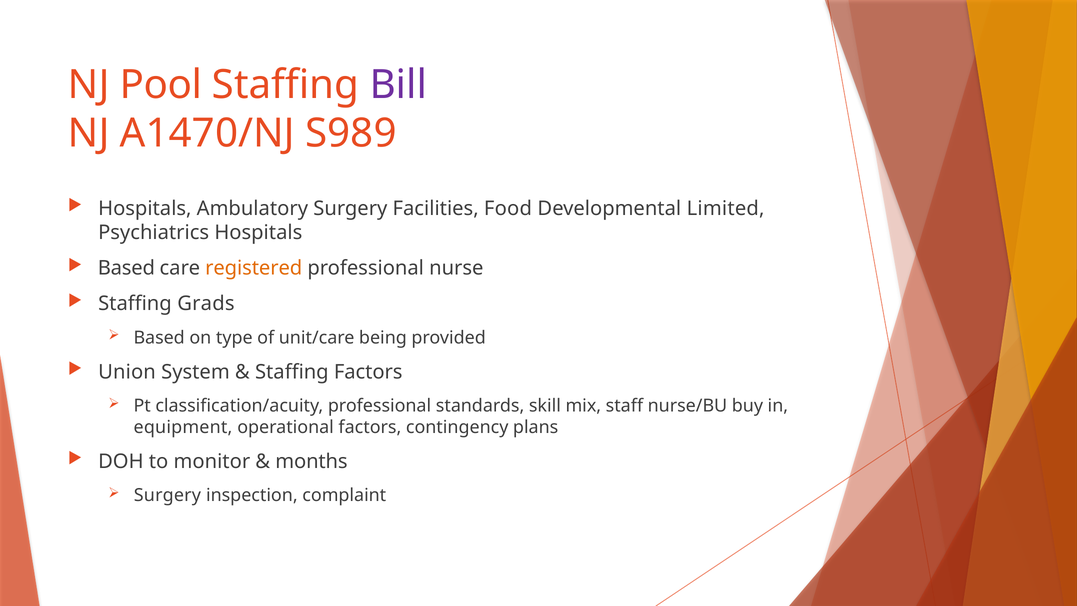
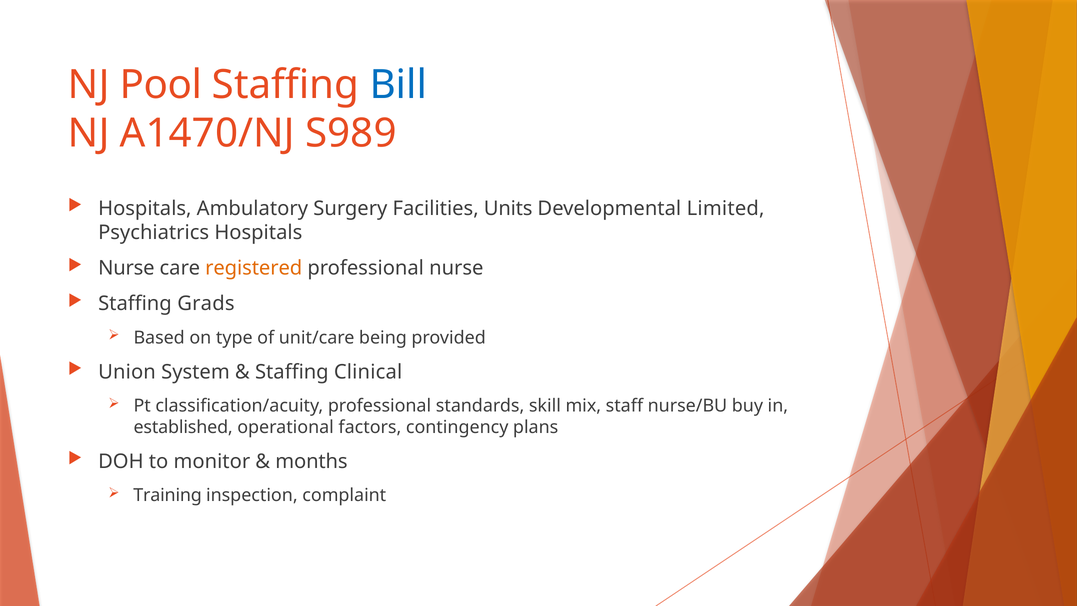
Bill colour: purple -> blue (398, 85)
Food: Food -> Units (508, 208)
Based: Based -> Nurse (126, 268)
Staffing Factors: Factors -> Clinical (368, 372)
equipment: equipment -> established (183, 427)
Surgery: Surgery -> Training (168, 495)
